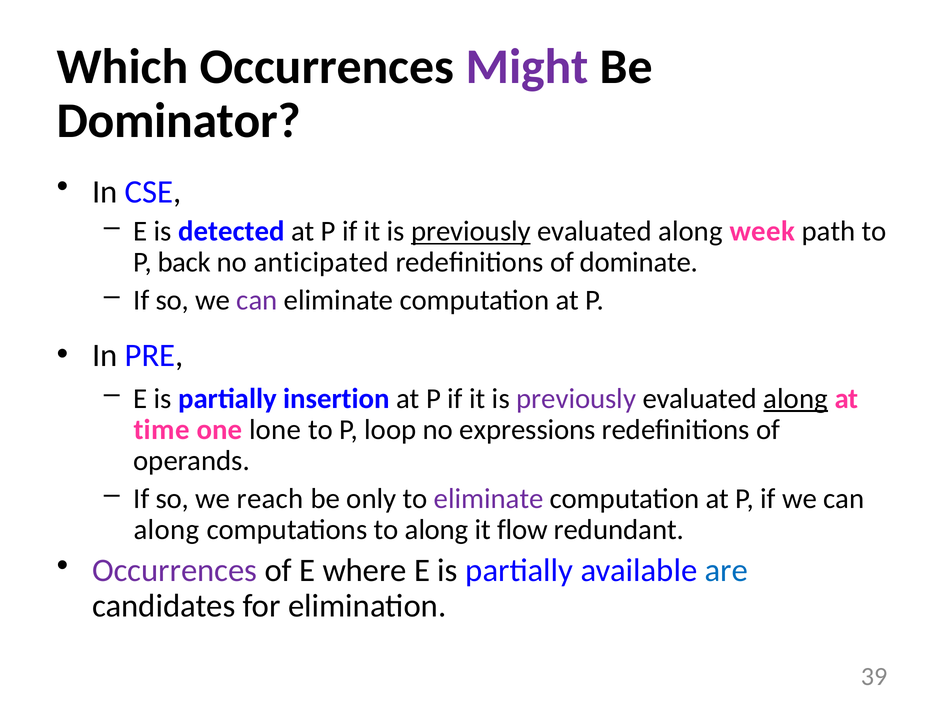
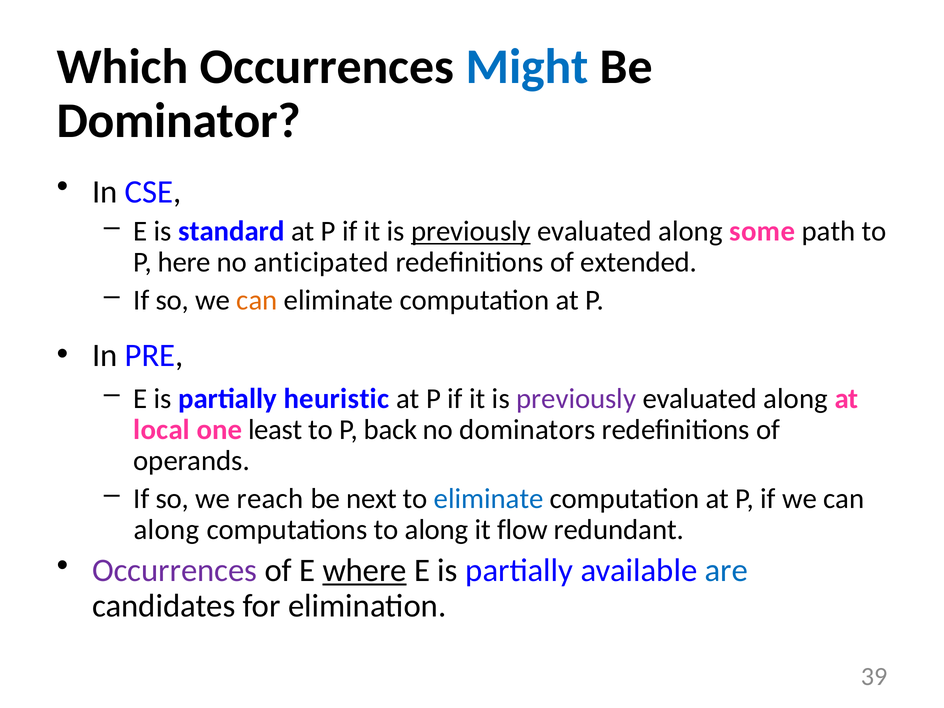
Might colour: purple -> blue (527, 67)
detected: detected -> standard (231, 231)
week: week -> some (762, 231)
back: back -> here (184, 262)
dominate: dominate -> extended (639, 262)
can colour: purple -> orange (257, 300)
insertion: insertion -> heuristic (336, 399)
along underline: present -> none (796, 399)
time: time -> local (162, 430)
lone: lone -> least (275, 430)
loop: loop -> back (390, 430)
expressions: expressions -> dominators (527, 430)
only: only -> next (372, 499)
eliminate colour: purple -> blue (489, 499)
where underline: none -> present (365, 571)
